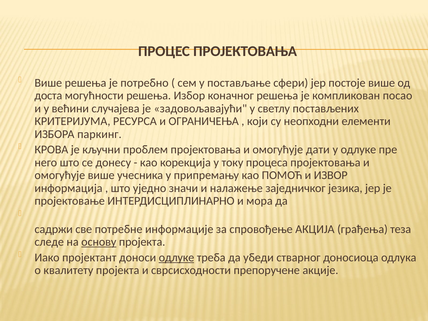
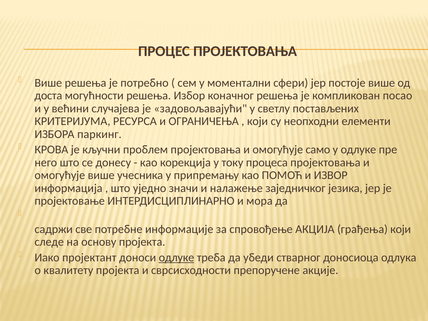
постављање: постављање -> моментални (239, 83)
дати: дати -> само (318, 150)
грађења теза: теза -> који (401, 229)
основу underline: present -> none (99, 242)
